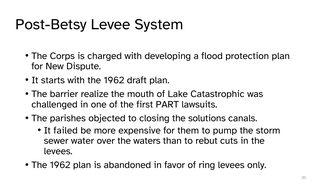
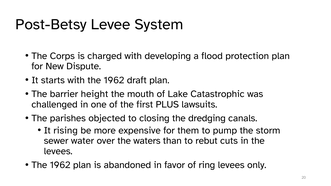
realize: realize -> height (94, 94)
PART: PART -> PLUS (167, 104)
solutions: solutions -> dredging (207, 118)
failed: failed -> rising (66, 130)
